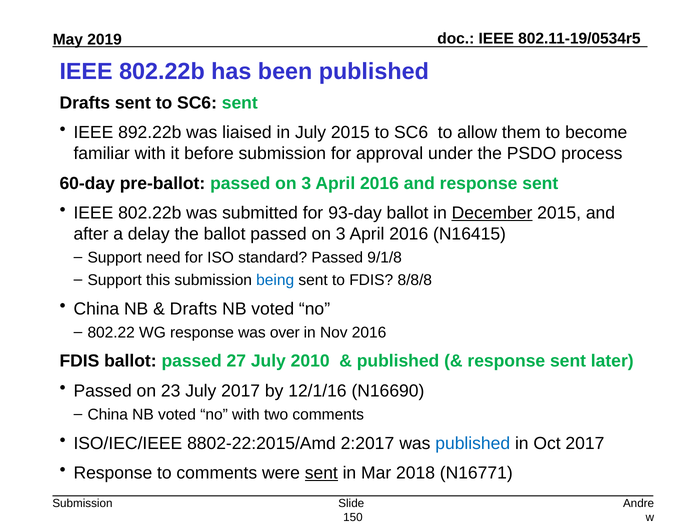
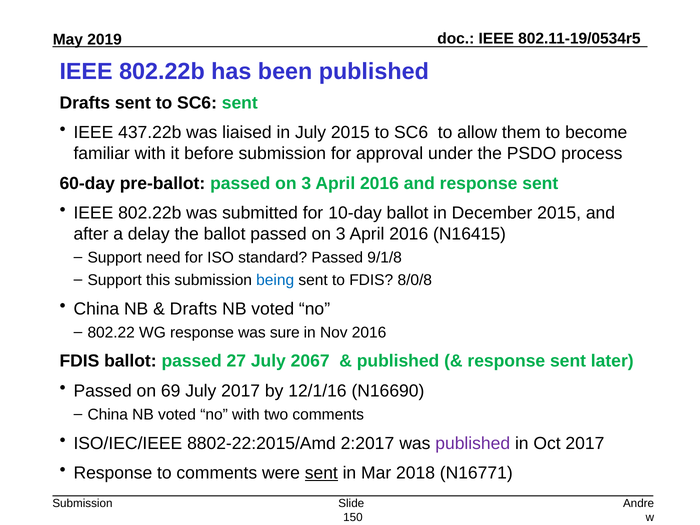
892.22b: 892.22b -> 437.22b (150, 133)
93-day: 93-day -> 10-day (355, 213)
December underline: present -> none (492, 213)
8/8/8: 8/8/8 -> 8/0/8 (415, 280)
over: over -> sure (285, 332)
2010: 2010 -> 2067 (310, 361)
23: 23 -> 69 (171, 391)
published colour: blue -> purple (473, 443)
